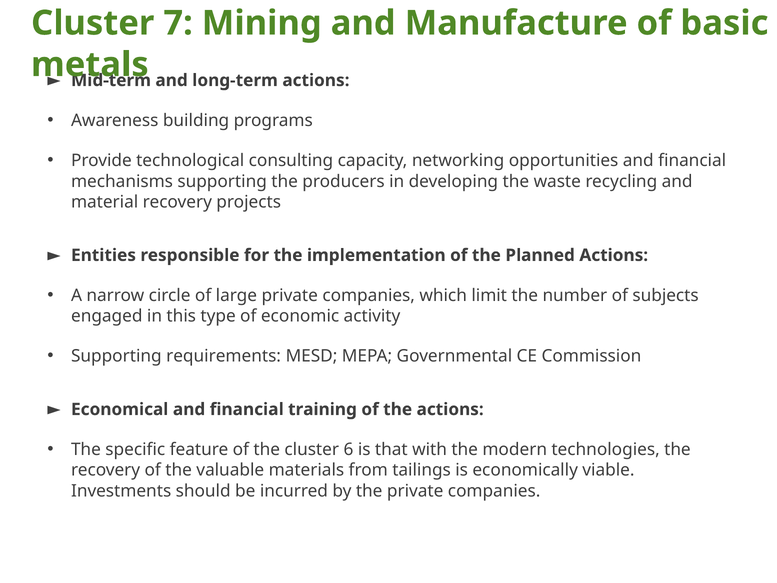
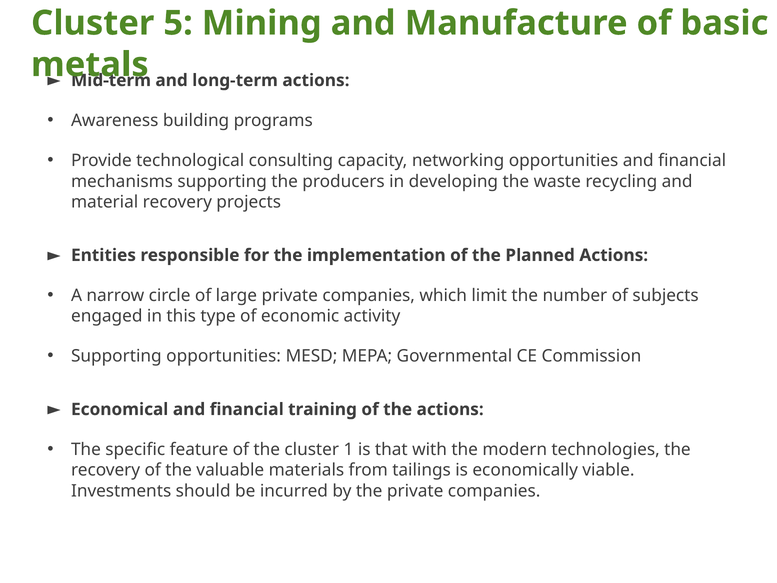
7: 7 -> 5 (178, 23)
Supporting requirements: requirements -> opportunities (224, 356)
6: 6 -> 1 (348, 449)
